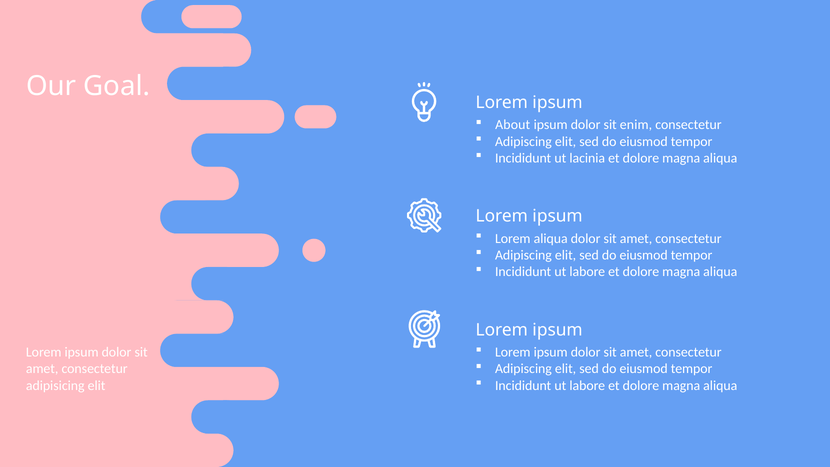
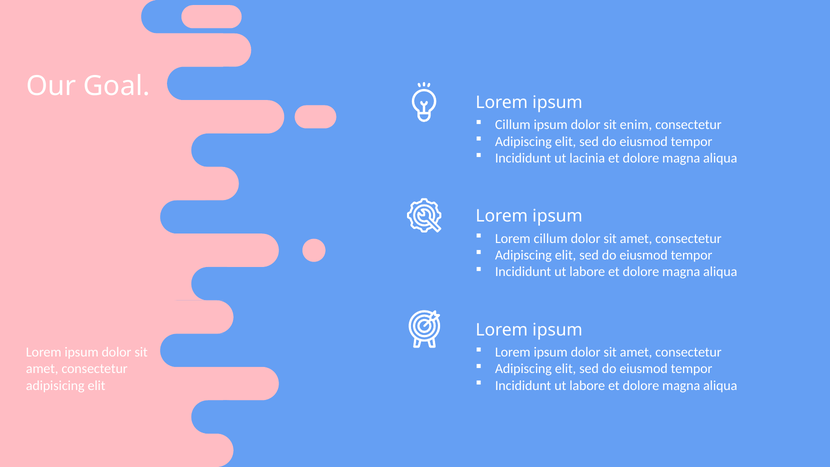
About: About -> Cillum (513, 125)
Lorem aliqua: aliqua -> cillum (551, 239)
